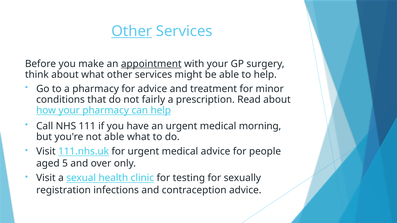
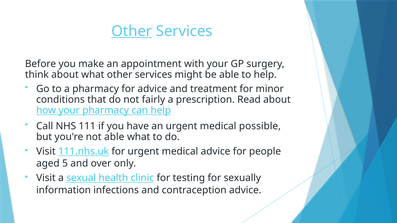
appointment underline: present -> none (151, 64)
morning: morning -> possible (260, 126)
registration: registration -> information (64, 190)
